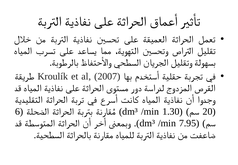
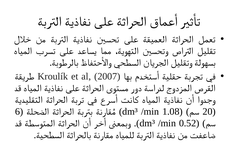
1.30: 1.30 -> 1.08 (171, 111)
7.95: 7.95 -> 0.52 (188, 123)
